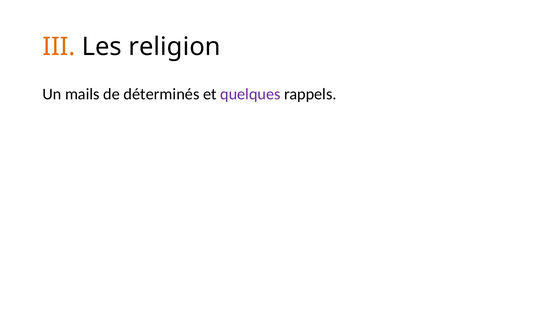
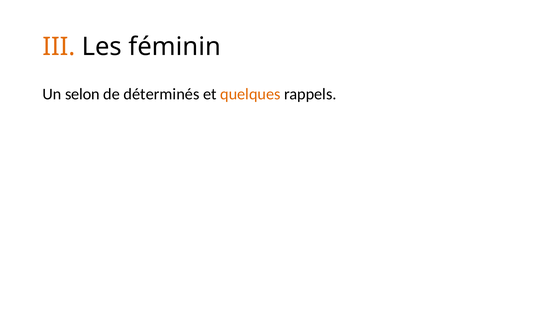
religion: religion -> féminin (175, 47)
mails: mails -> selon (82, 94)
quelques colour: purple -> orange (250, 94)
